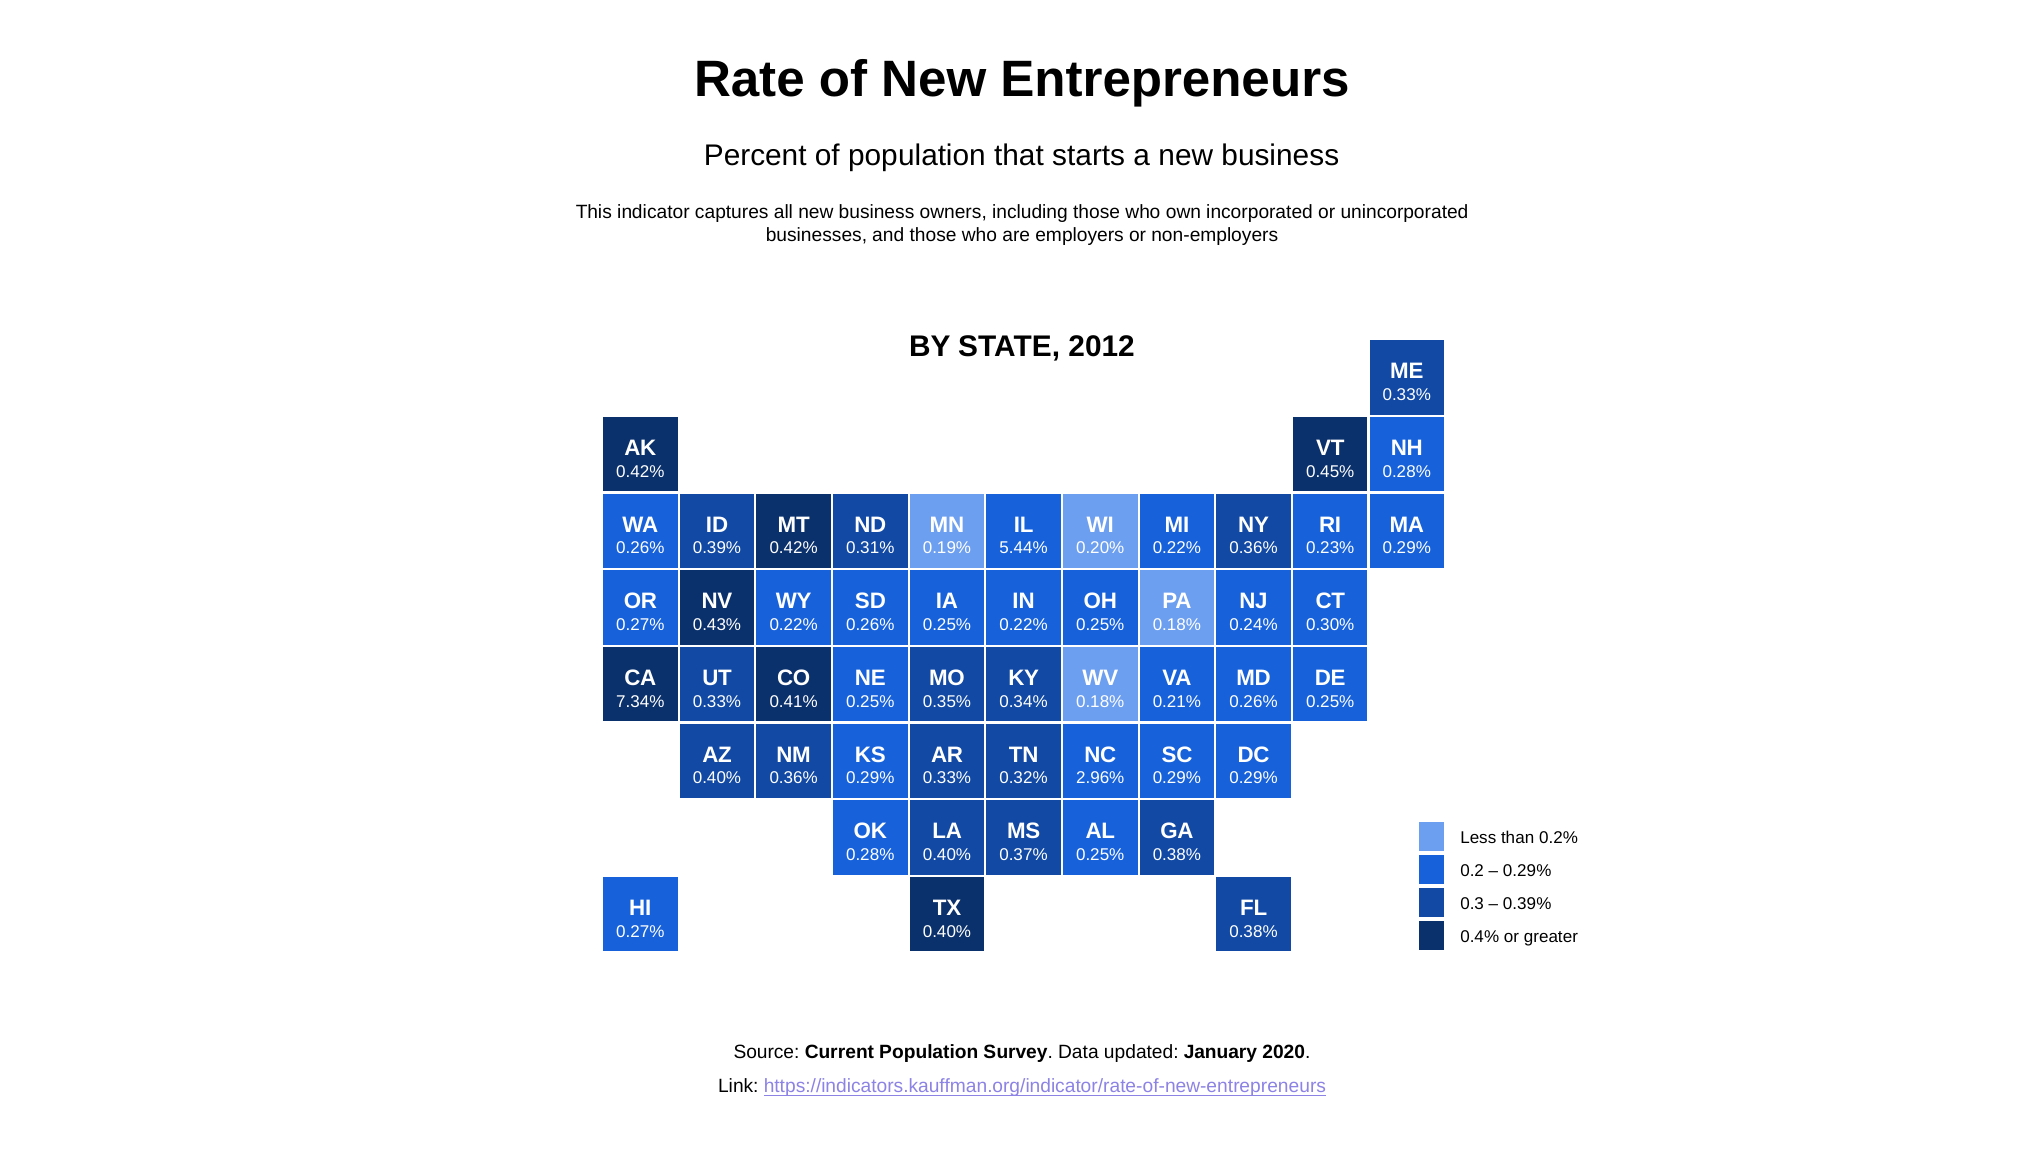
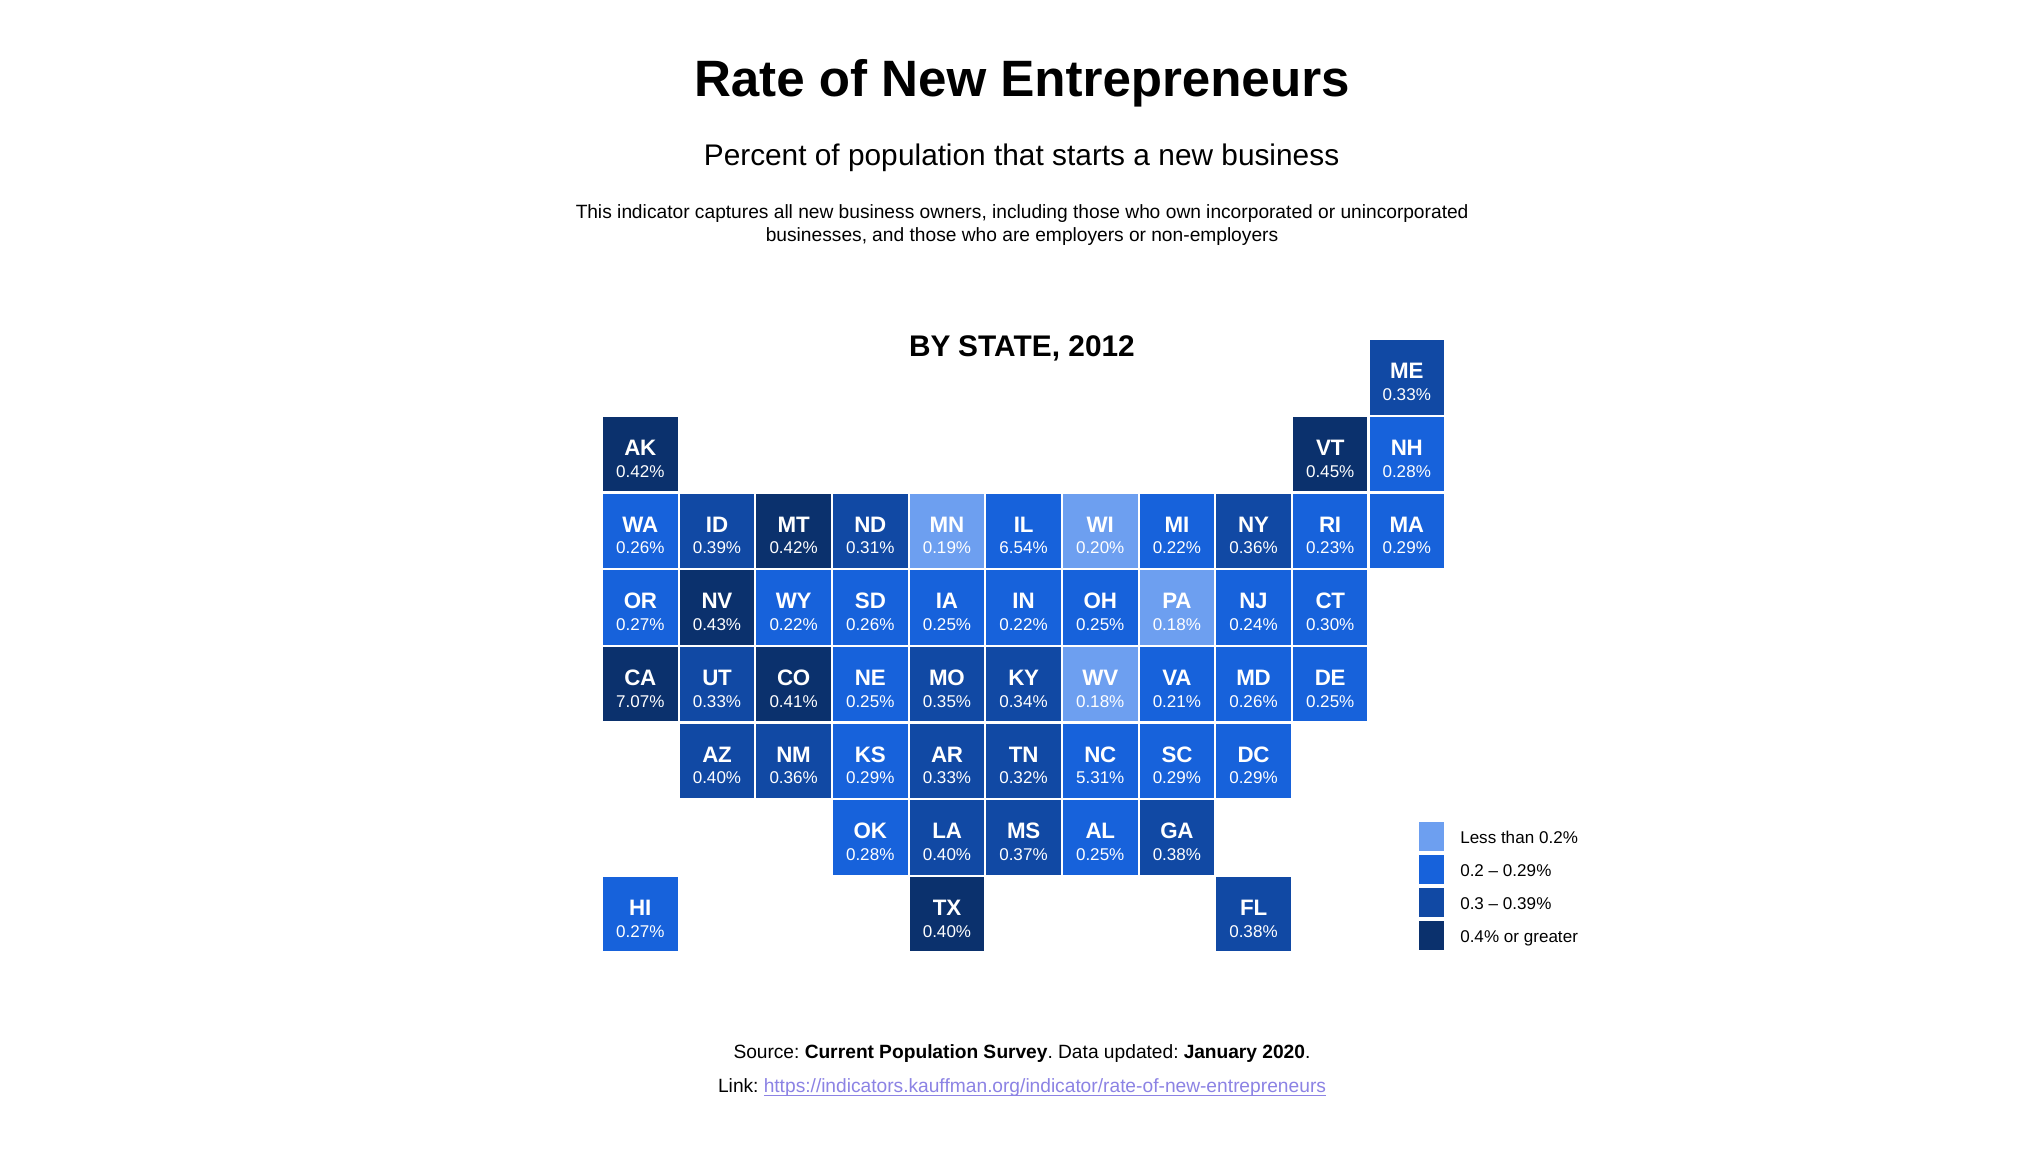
5.44%: 5.44% -> 6.54% (1024, 548)
7.34%: 7.34% -> 7.07% (640, 701)
2.96%: 2.96% -> 5.31% (1100, 778)
